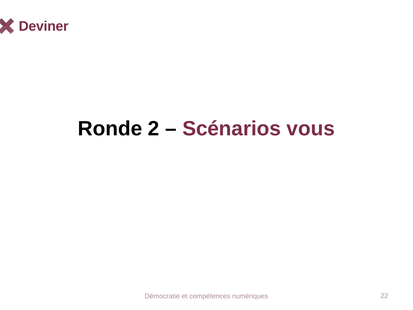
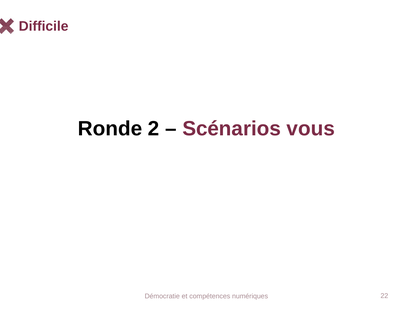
Deviner: Deviner -> Difficile (44, 26)
